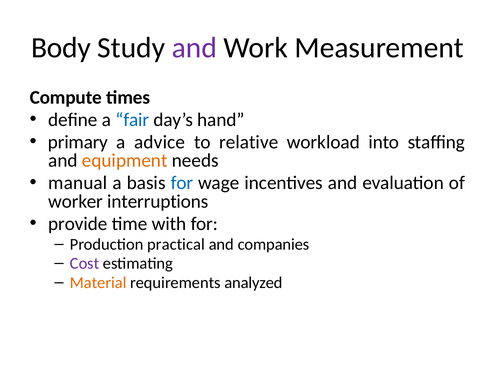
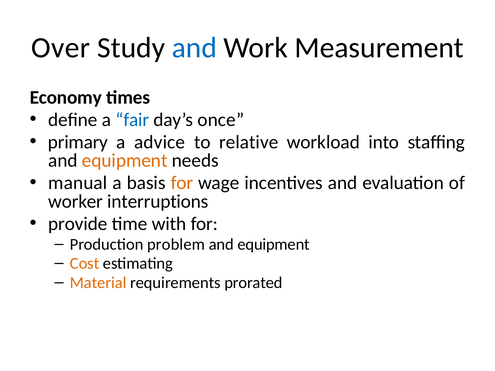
Body: Body -> Over (61, 48)
and colour: purple -> blue (194, 48)
Compute: Compute -> Economy (66, 98)
hand: hand -> once (221, 120)
for colour: blue -> orange (182, 183)
practical: practical -> problem (176, 245)
companies: companies -> equipment (274, 245)
Cost colour: purple -> orange (85, 264)
analyzed: analyzed -> prorated (253, 283)
